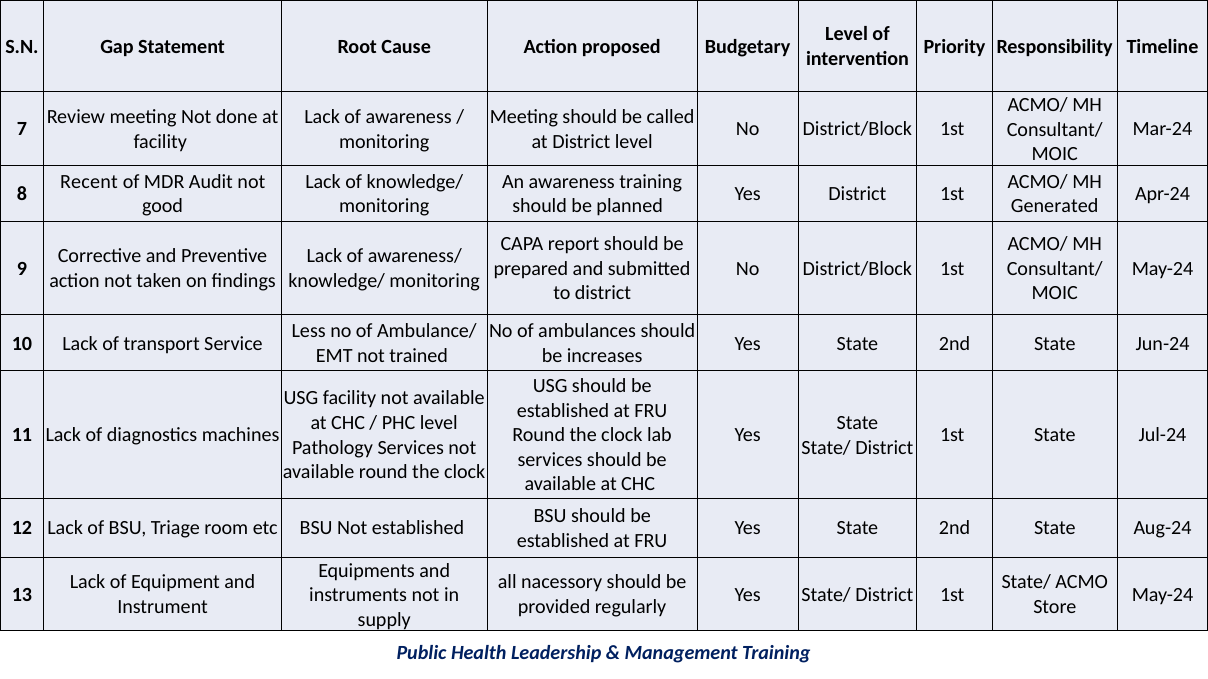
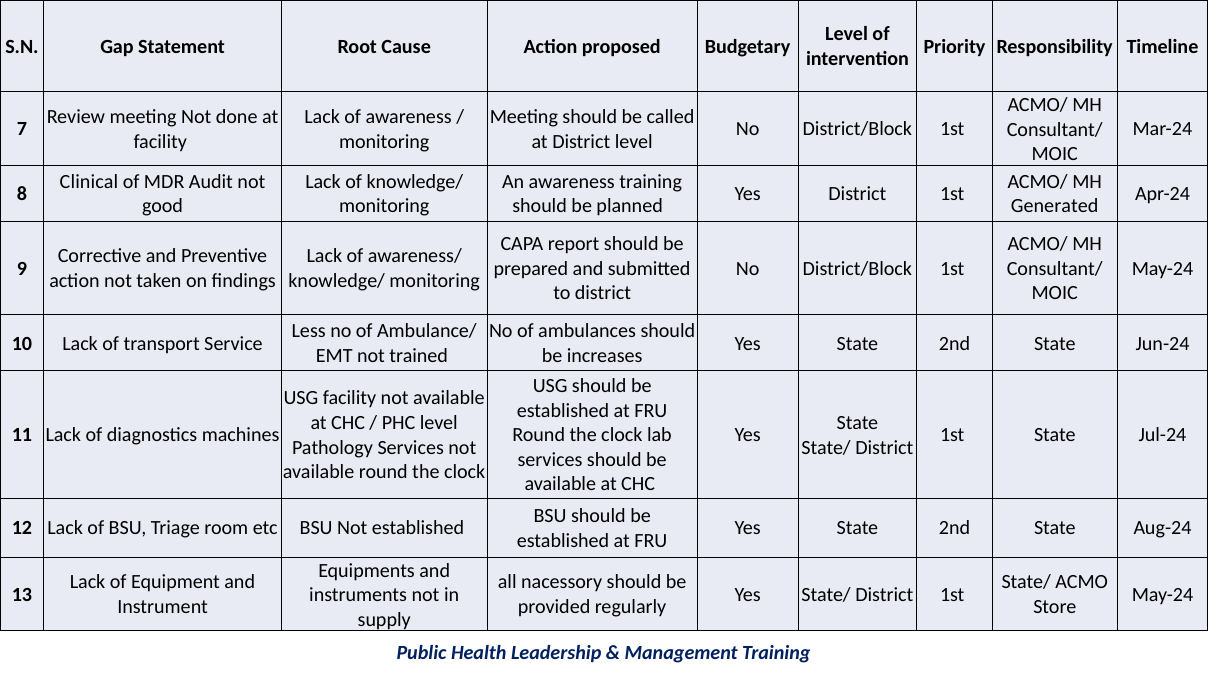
Recent: Recent -> Clinical (89, 182)
